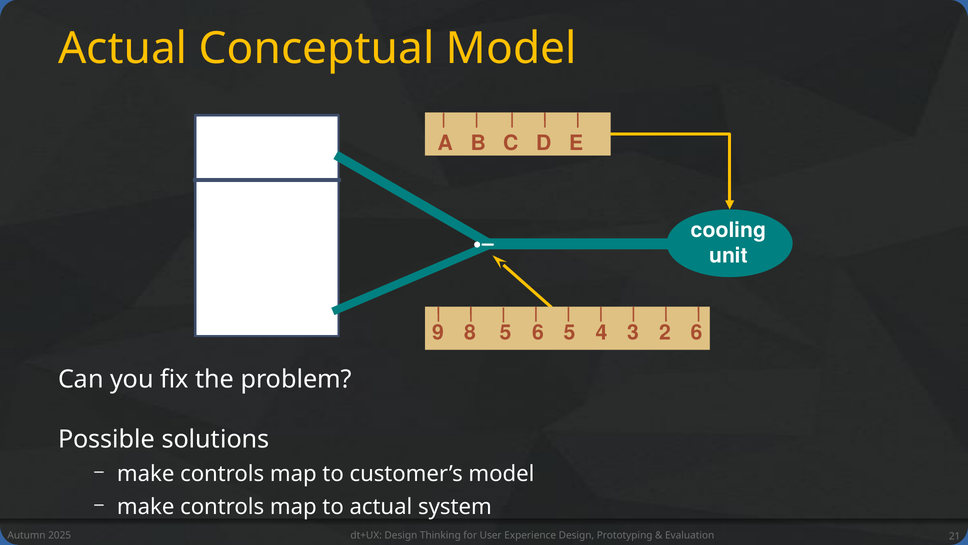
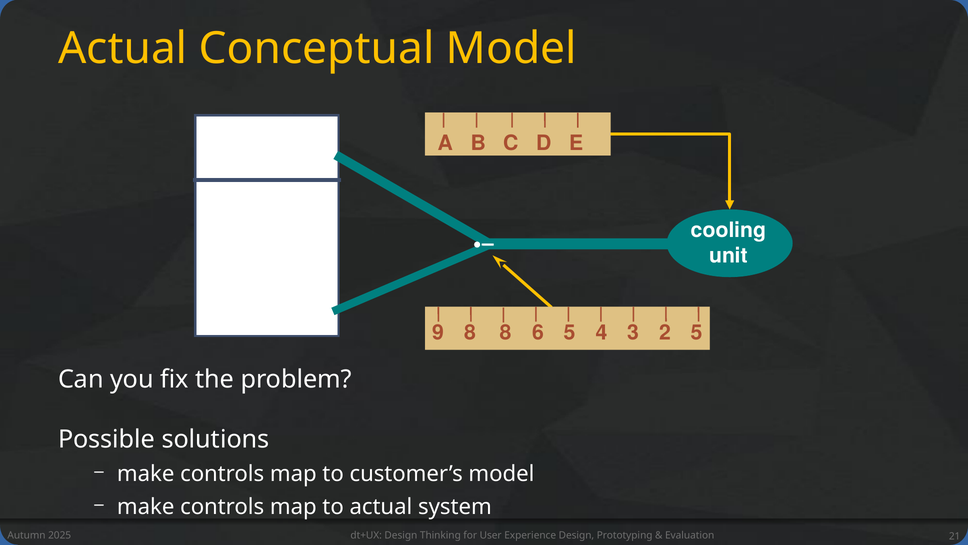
8 5: 5 -> 8 (506, 333)
2 6: 6 -> 5 (697, 333)
